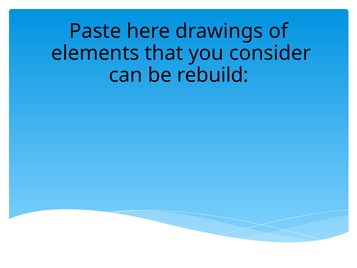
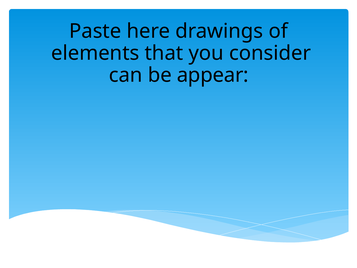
rebuild: rebuild -> appear (213, 75)
